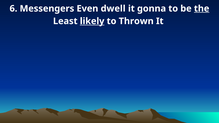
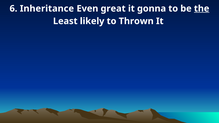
Messengers: Messengers -> Inheritance (47, 9)
dwell: dwell -> great (113, 9)
likely underline: present -> none (92, 21)
